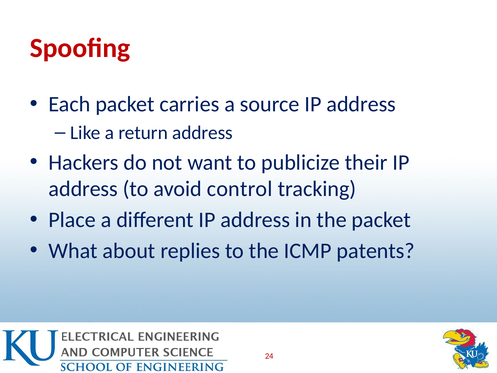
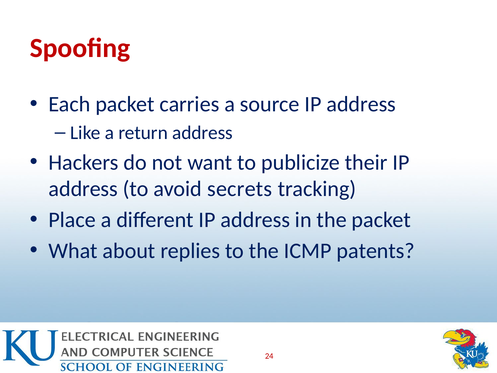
control: control -> secrets (240, 189)
